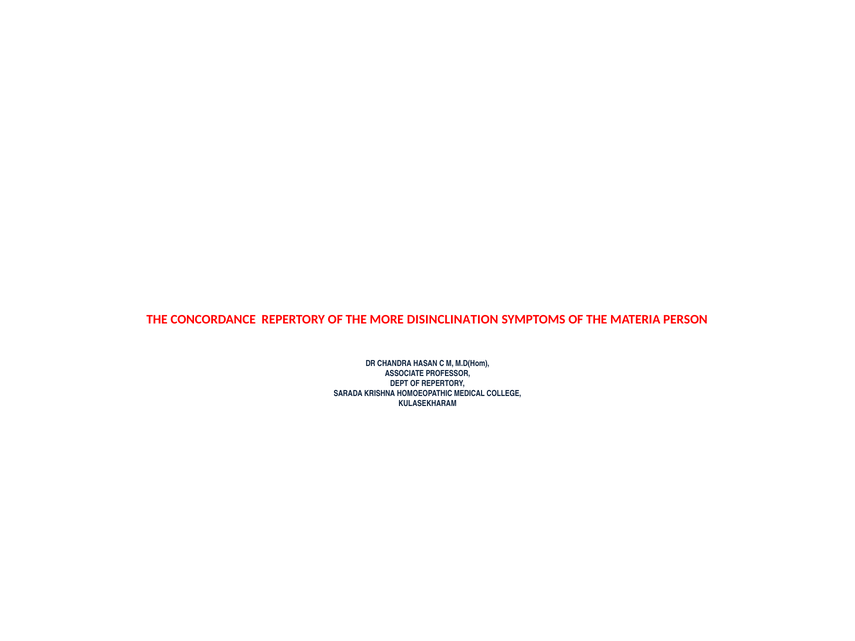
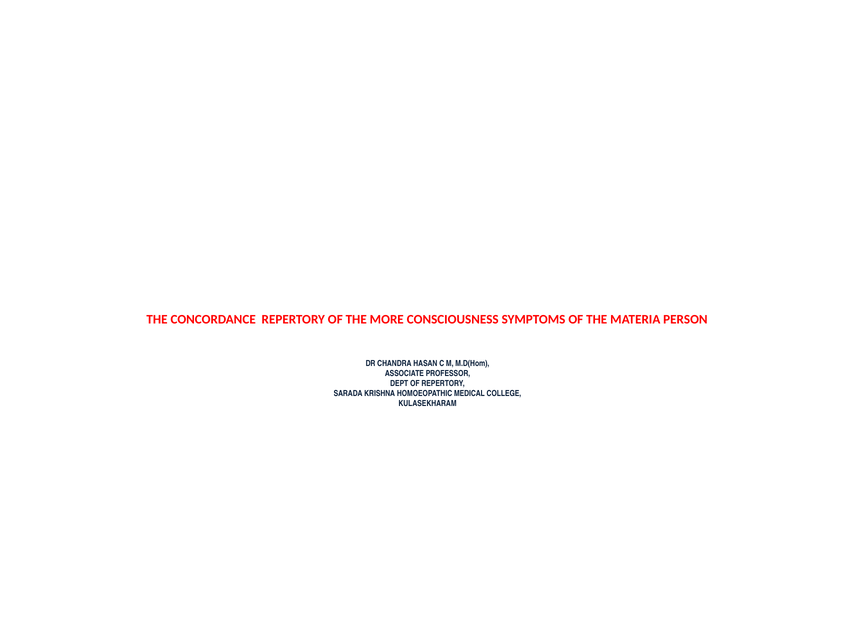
DISINCLINATION: DISINCLINATION -> CONSCIOUSNESS (453, 320)
